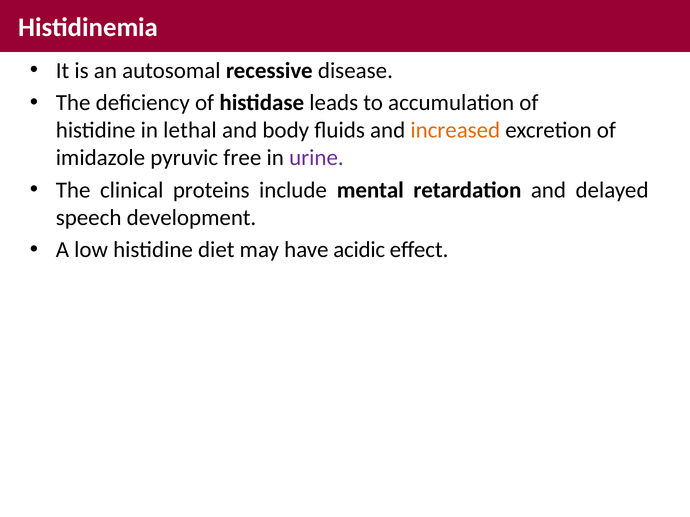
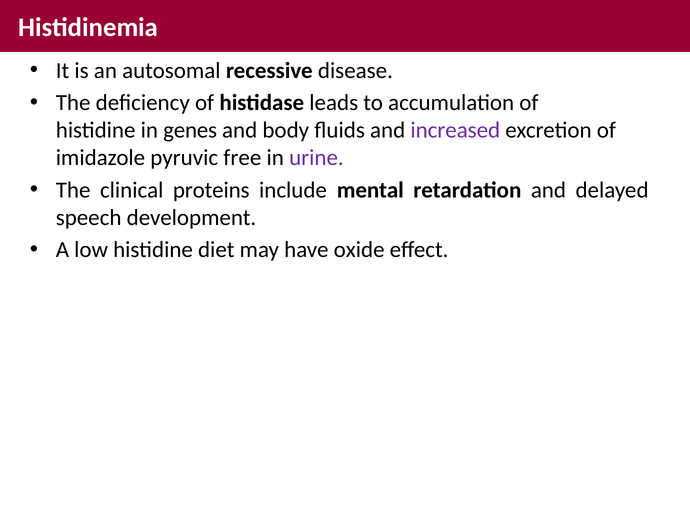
lethal: lethal -> genes (190, 130)
increased colour: orange -> purple (455, 130)
acidic: acidic -> oxide (359, 250)
